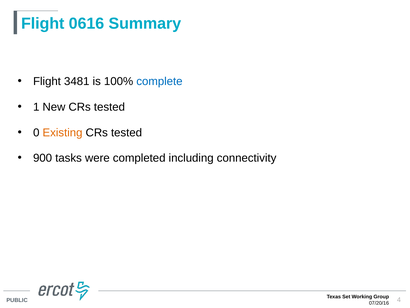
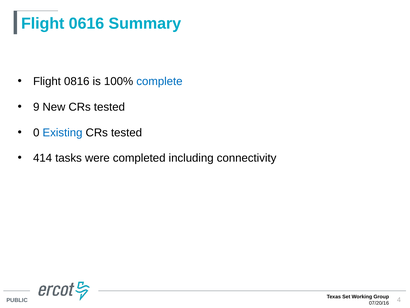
3481: 3481 -> 0816 (77, 81)
1: 1 -> 9 (36, 107)
Existing colour: orange -> blue (63, 132)
900: 900 -> 414 (43, 158)
